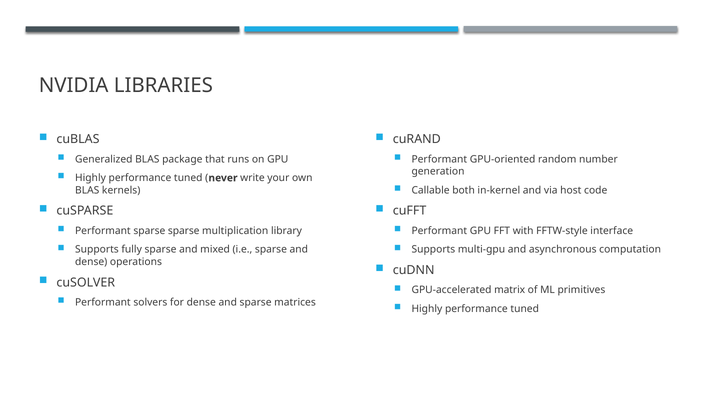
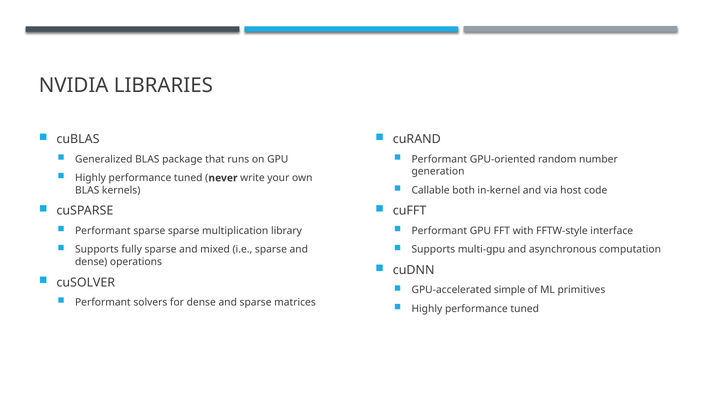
matrix: matrix -> simple (510, 290)
